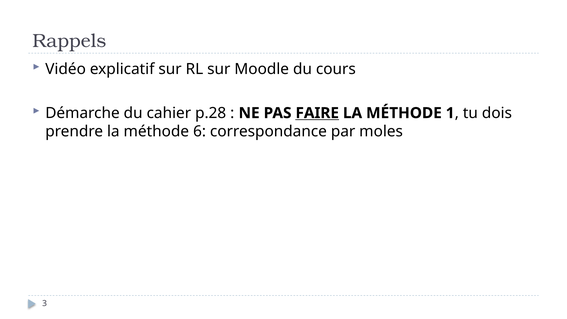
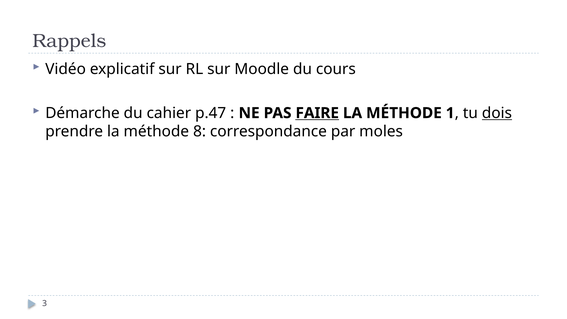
p.28: p.28 -> p.47 (211, 113)
dois underline: none -> present (497, 113)
6: 6 -> 8 (200, 131)
